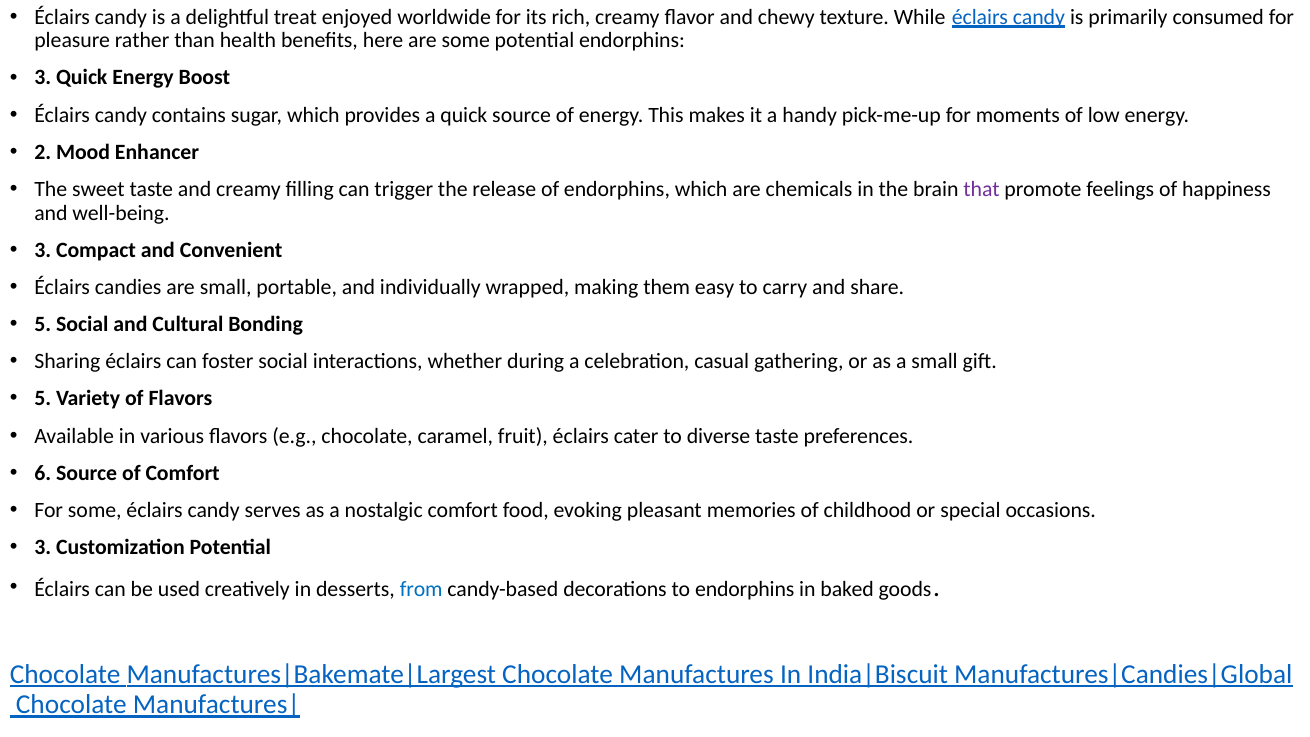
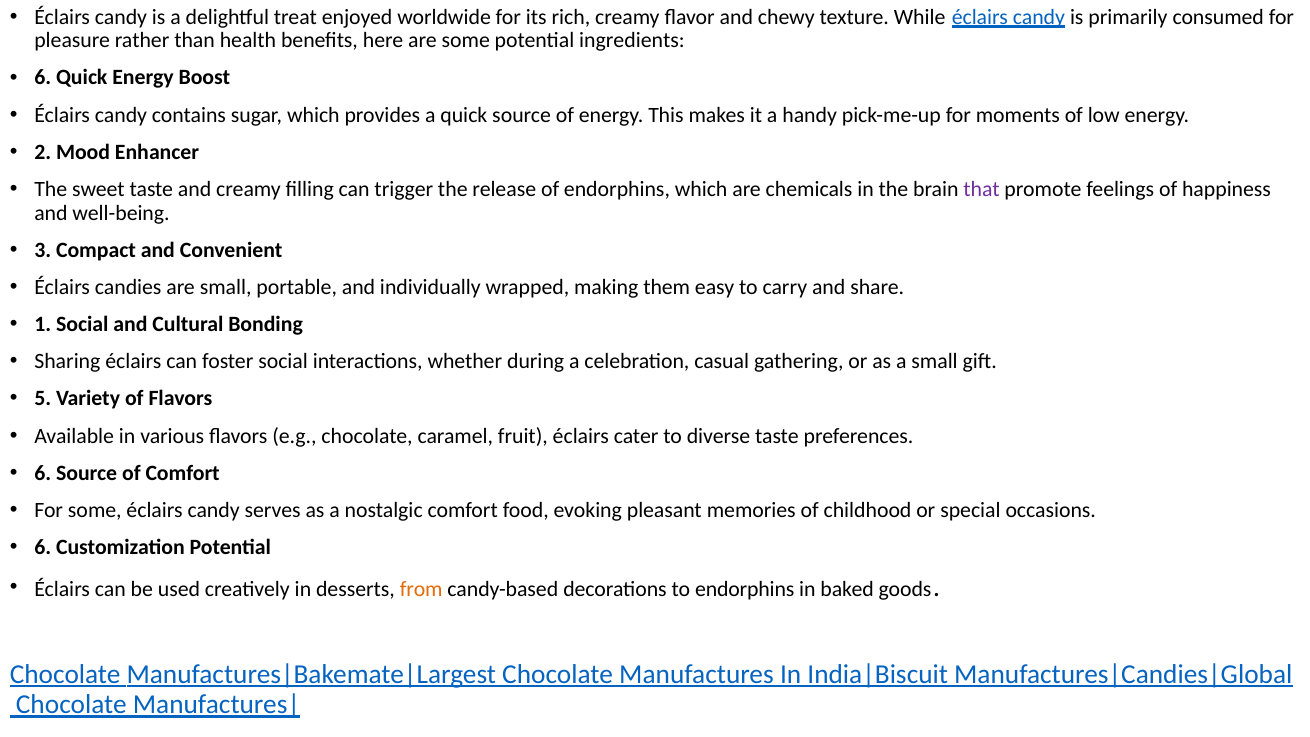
potential endorphins: endorphins -> ingredients (632, 41)
3: 3 -> 6 (43, 78)
5: 5 -> 1 (43, 324)
3: 3 -> 6 (43, 547)
from colour: blue -> orange (421, 589)
